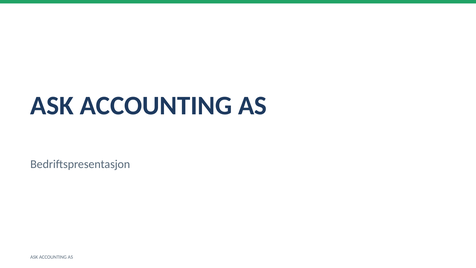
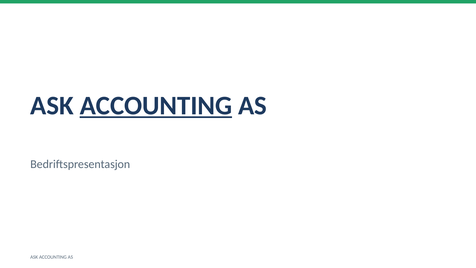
ACCOUNTING underline: none -> present (156, 106)
